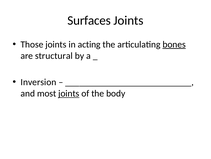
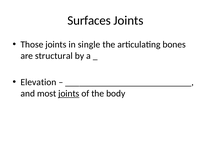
acting: acting -> single (89, 44)
bones underline: present -> none (174, 44)
Inversion: Inversion -> Elevation (38, 82)
